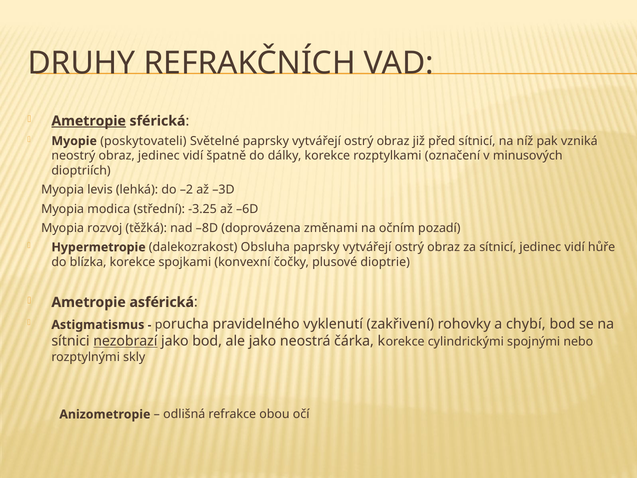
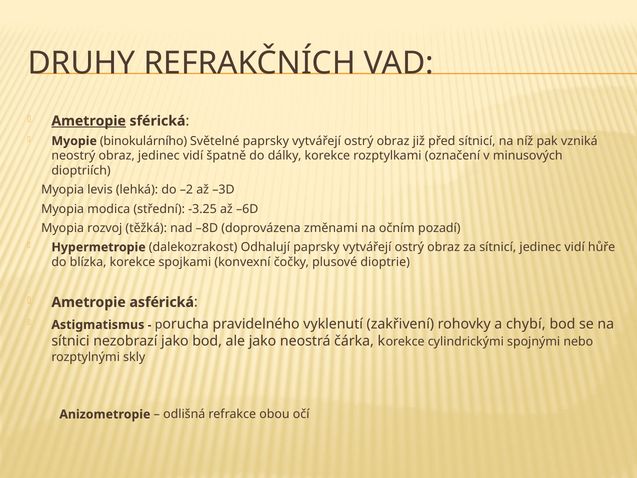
poskytovateli: poskytovateli -> binokulárního (143, 141)
Obsluha: Obsluha -> Odhalují (265, 247)
nezobrazí underline: present -> none (125, 341)
